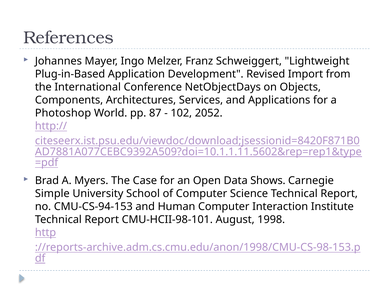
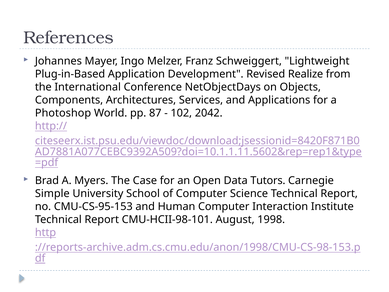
Import: Import -> Realize (306, 74)
2052: 2052 -> 2042 (209, 113)
Shows: Shows -> Tutors (268, 180)
CMU-CS-94-153: CMU-CS-94-153 -> CMU-CS-95-153 (93, 206)
